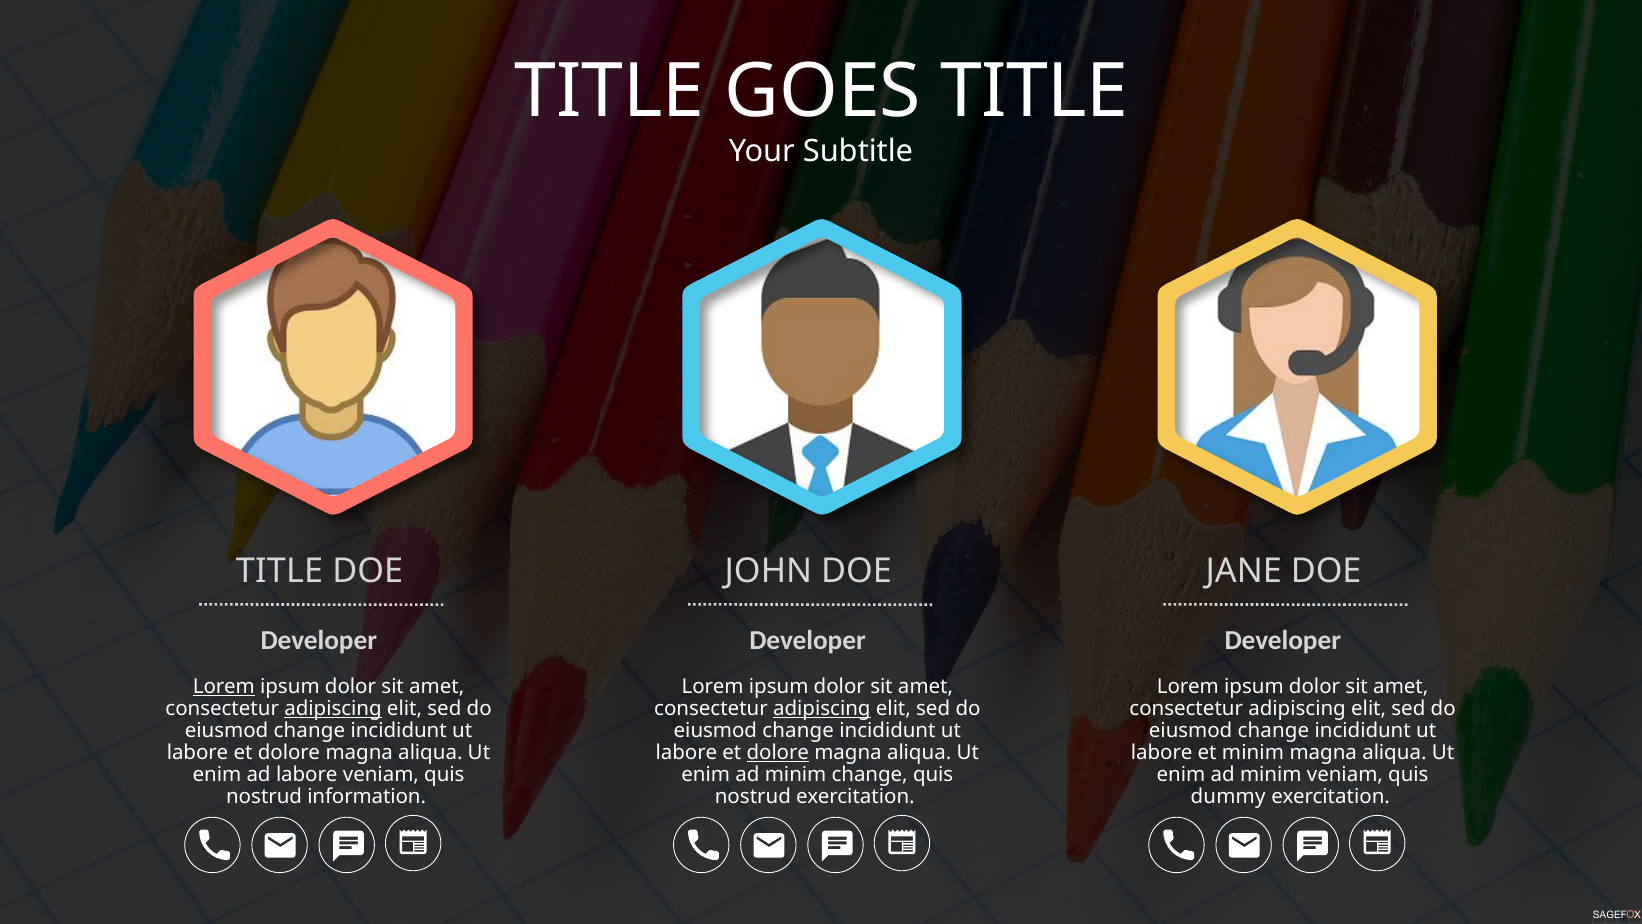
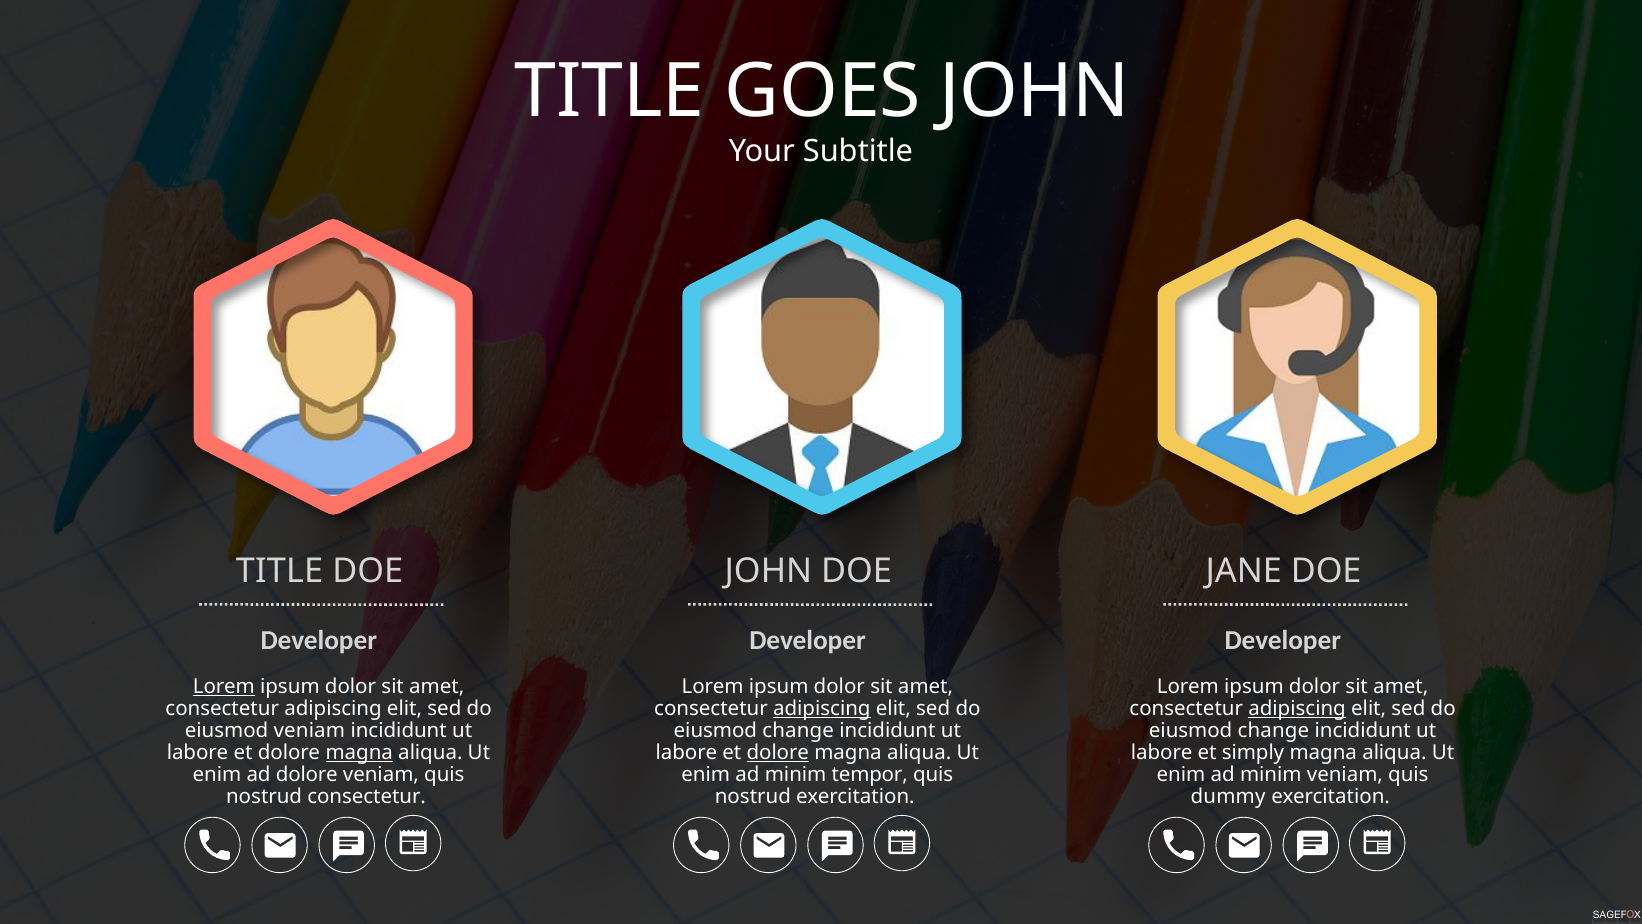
GOES TITLE: TITLE -> JOHN (1034, 91)
adipiscing underline: present -> none (333, 708)
adipiscing underline: none -> present (1297, 708)
change: change -> veniam (309, 730)
magna underline: none -> present (359, 753)
et minim: minim -> simply (1253, 753)
ad labore: labore -> dolore (307, 775)
minim change: change -> tempor (870, 775)
nostrud information: information -> consectetur (367, 797)
